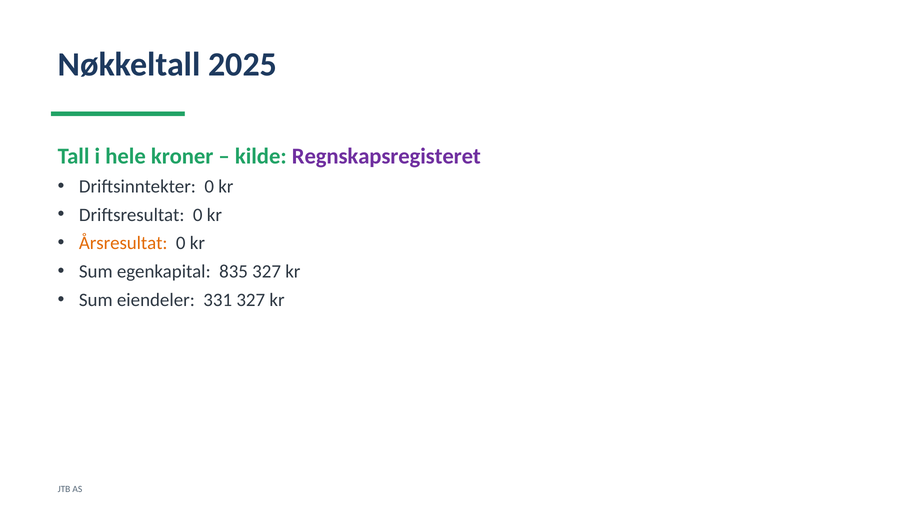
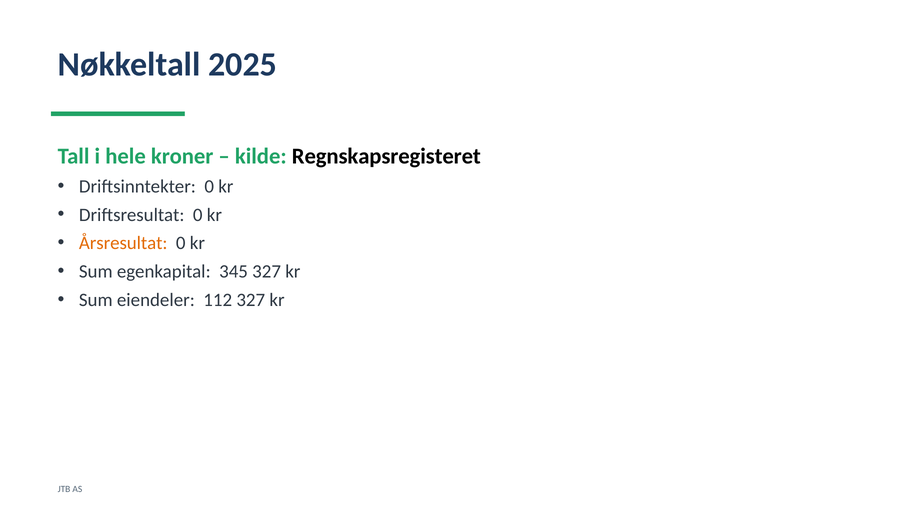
Regnskapsregisteret colour: purple -> black (386, 156)
835: 835 -> 345 (234, 272)
331: 331 -> 112 (218, 300)
